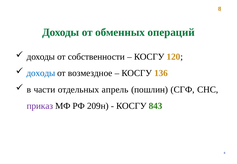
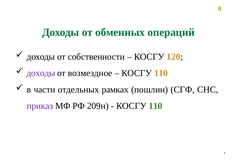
доходы colour: blue -> purple (41, 73)
136: 136 -> 110 (161, 73)
апрель: апрель -> рамках (115, 90)
843: 843 -> 110 (155, 106)
